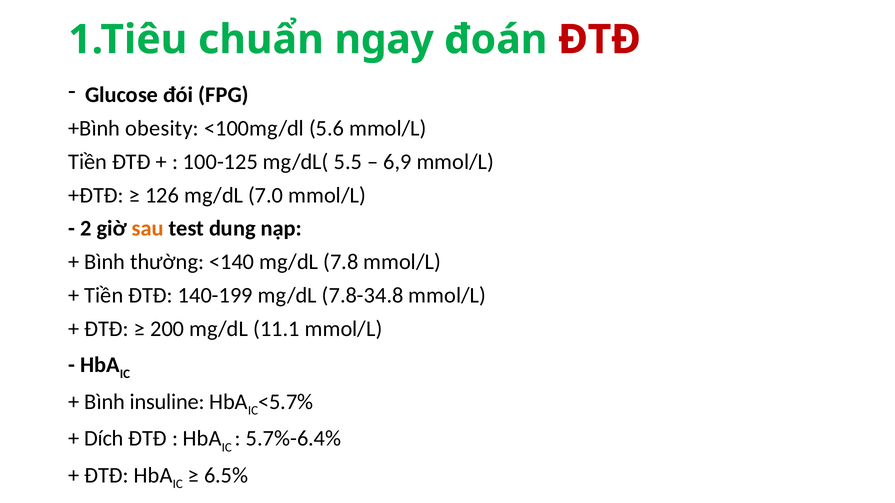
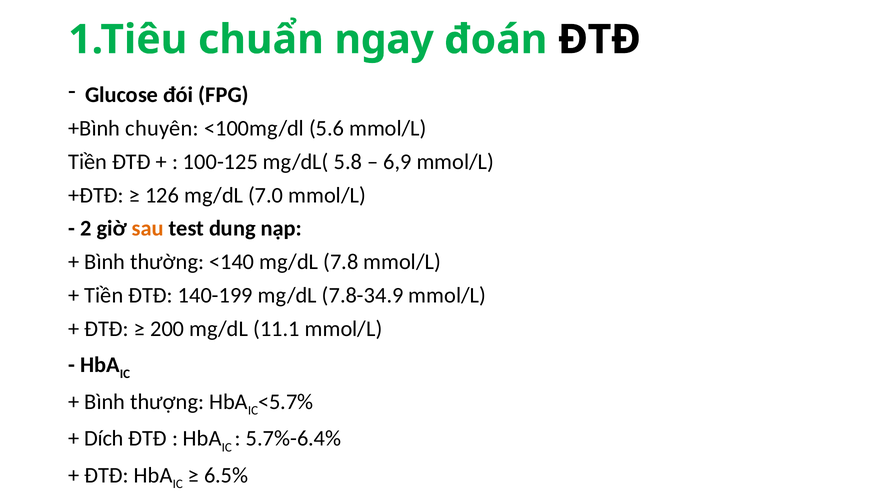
ĐTĐ colour: red -> black (600, 40)
obesity: obesity -> chuyên (162, 128)
5.5: 5.5 -> 5.8 (348, 162)
7.8-34.8: 7.8-34.8 -> 7.8-34.9 (363, 296)
insuline: insuline -> thượng (167, 402)
